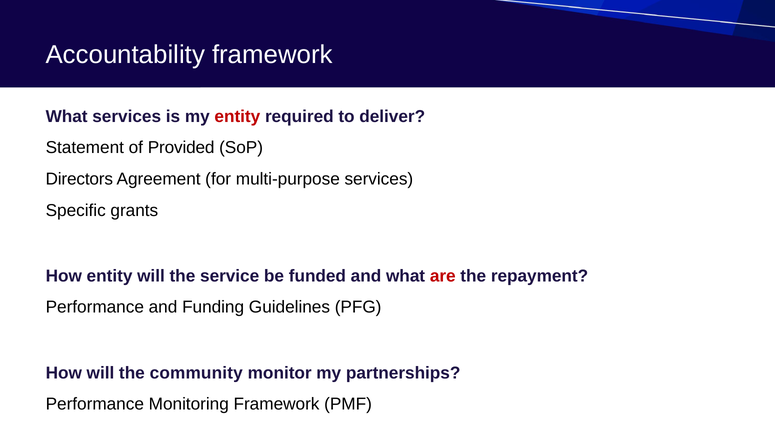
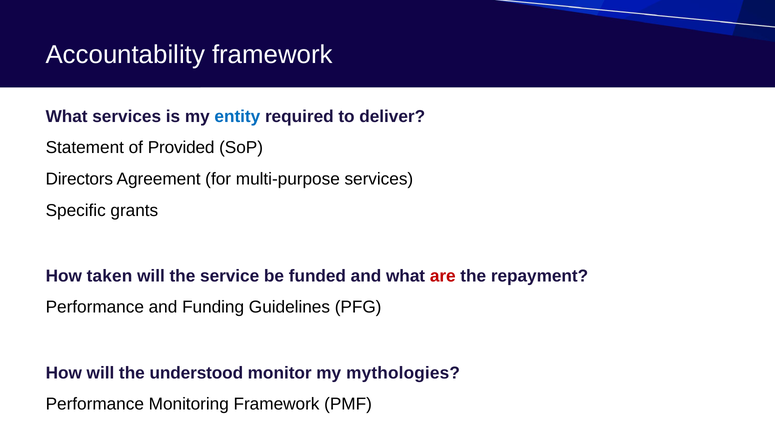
entity colour: red -> blue (237, 116)
How entity: entity -> taken (109, 276)
community: community -> understood (196, 373)
partnerships: partnerships -> mythologies (403, 373)
